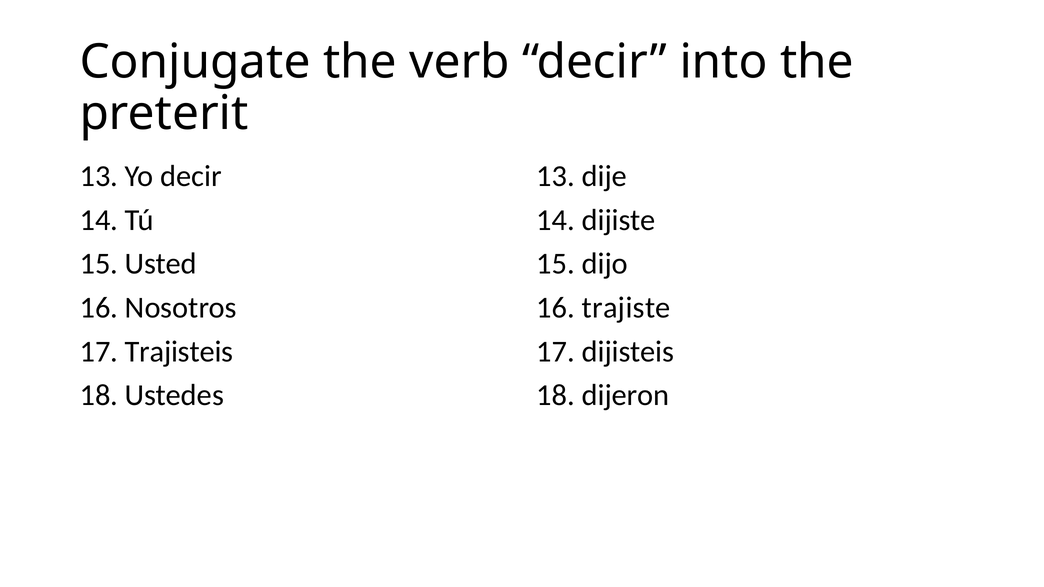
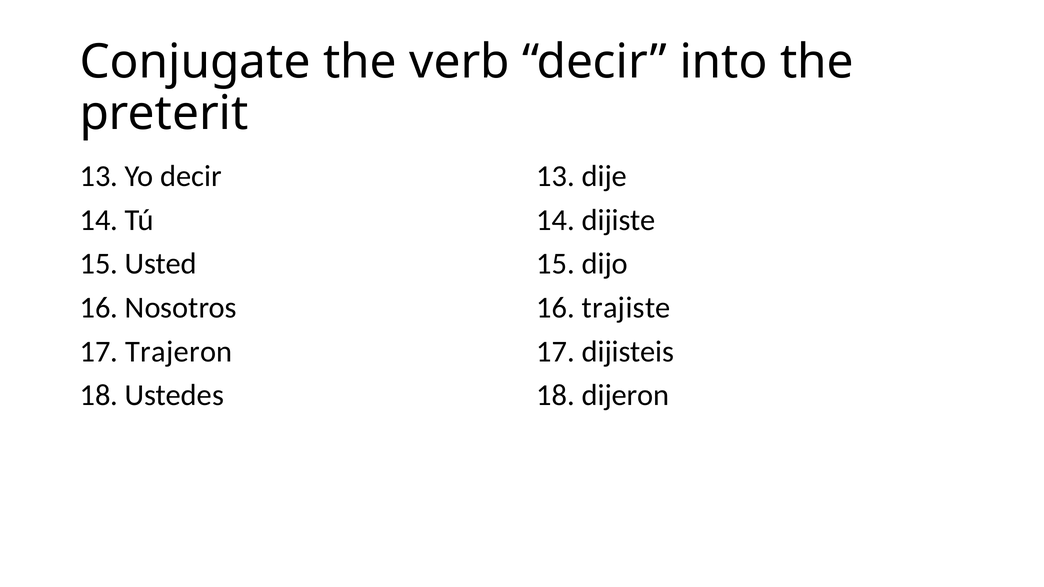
Trajisteis: Trajisteis -> Trajeron (179, 352)
